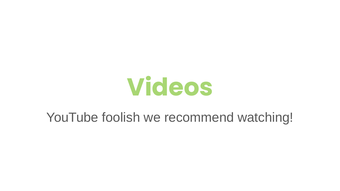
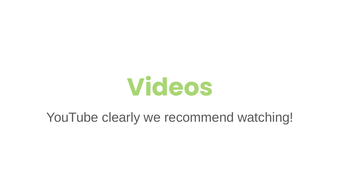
foolish: foolish -> clearly (121, 118)
